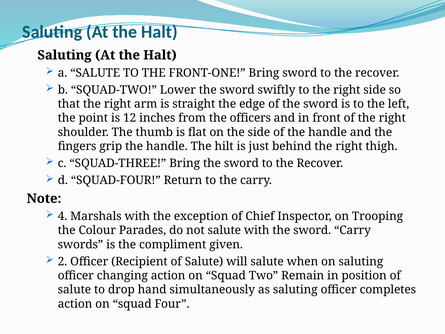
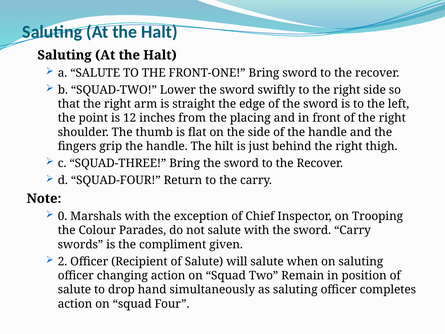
officers: officers -> placing (250, 118)
4: 4 -> 0 (63, 216)
